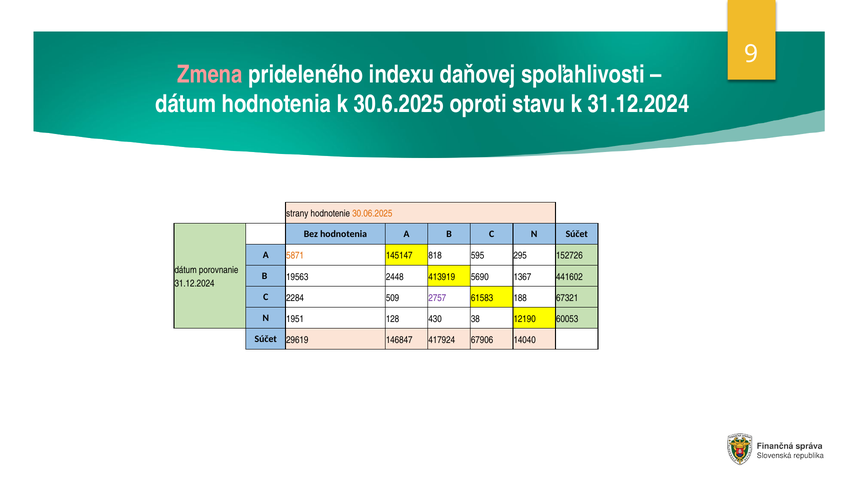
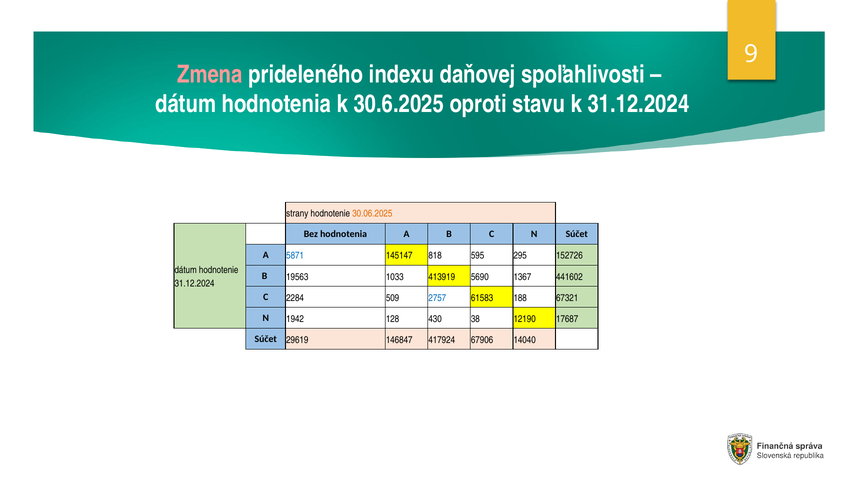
5871 colour: orange -> blue (295, 256)
dátum porovnanie: porovnanie -> hodnotenie (219, 270)
2448: 2448 -> 1033 (395, 277)
2757 colour: purple -> blue (437, 298)
1951: 1951 -> 1942 (295, 319)
60053: 60053 -> 17687 (567, 319)
